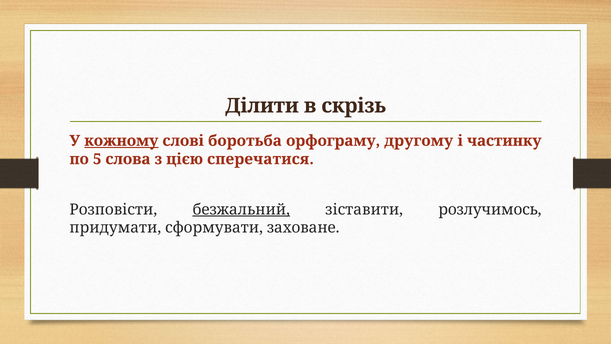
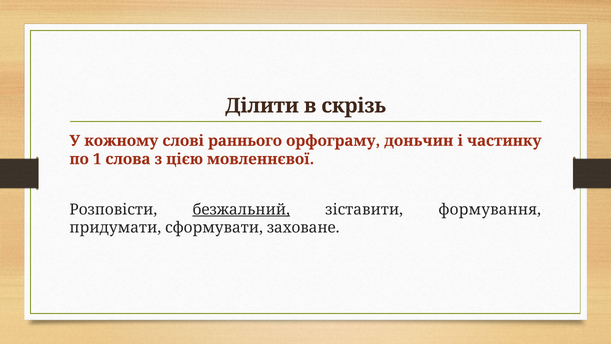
кожному underline: present -> none (121, 141)
боротьба: боротьба -> раннього (245, 141)
другому: другому -> доньчин (419, 141)
5: 5 -> 1 (97, 159)
сперечатися: сперечатися -> мовленнєвої (261, 159)
розлучимось: розлучимось -> формування (490, 209)
